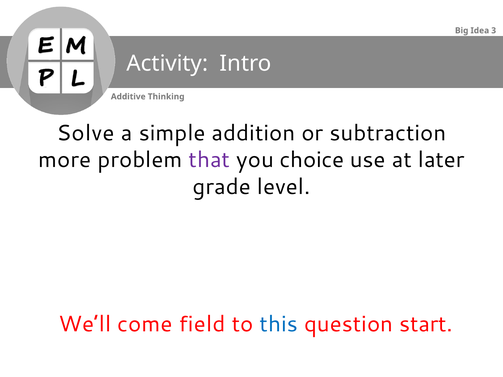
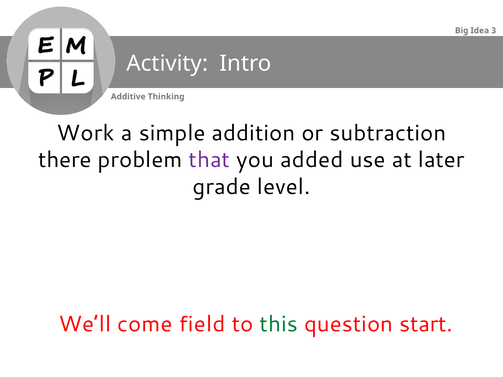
Solve: Solve -> Work (85, 133)
more: more -> there (65, 160)
choice: choice -> added (312, 160)
this colour: blue -> green (279, 324)
